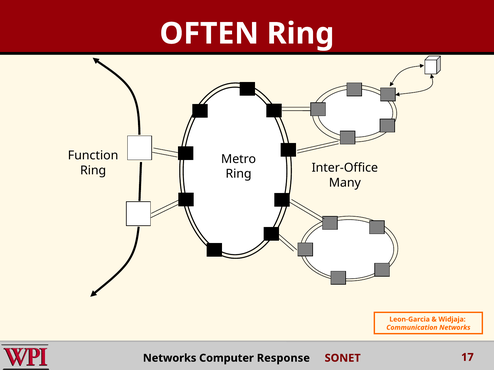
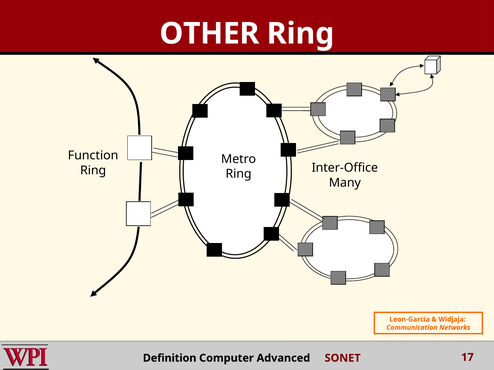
OFTEN: OFTEN -> OTHER (209, 34)
Networks: Networks -> Definition (170, 359)
Response: Response -> Advanced (283, 359)
